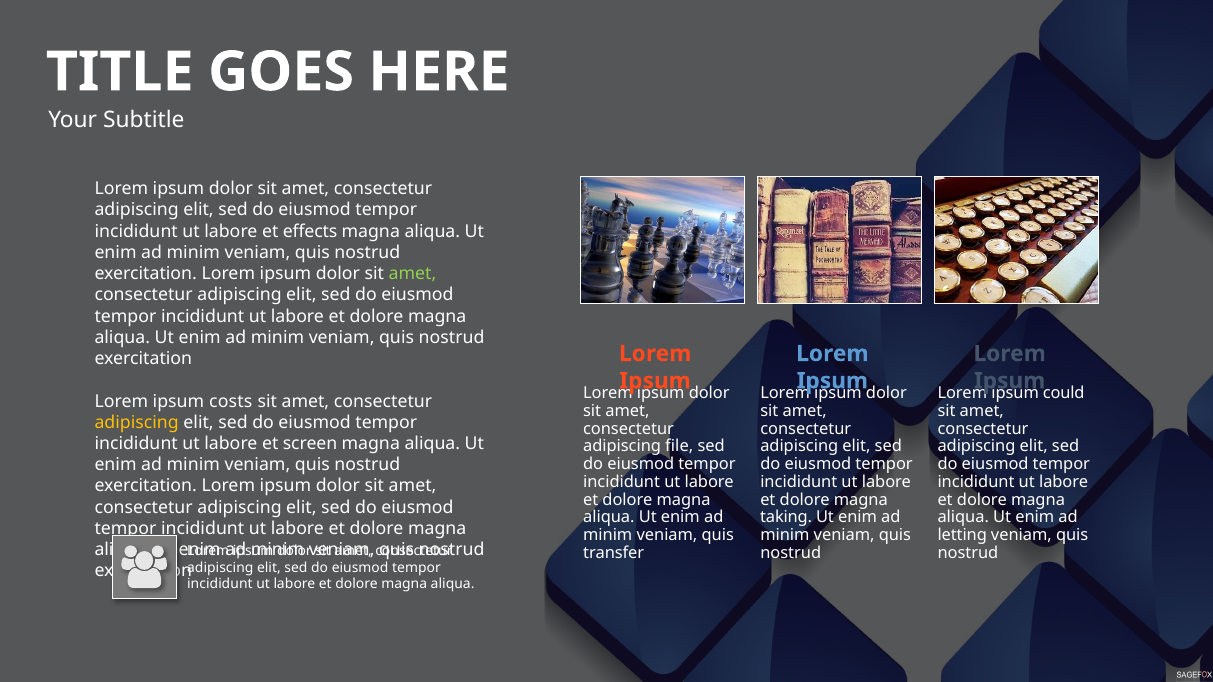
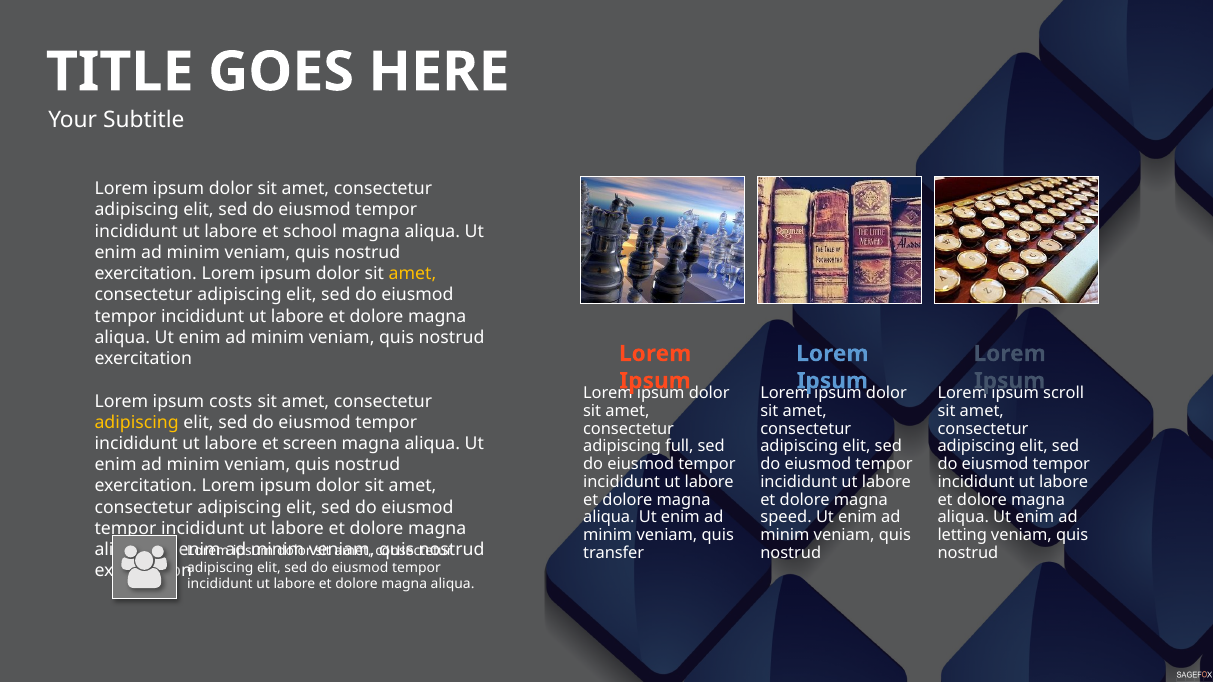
effects: effects -> school (310, 231)
amet colour: light green -> yellow (413, 274)
could: could -> scroll (1064, 393)
file: file -> full (679, 447)
taking: taking -> speed (786, 518)
